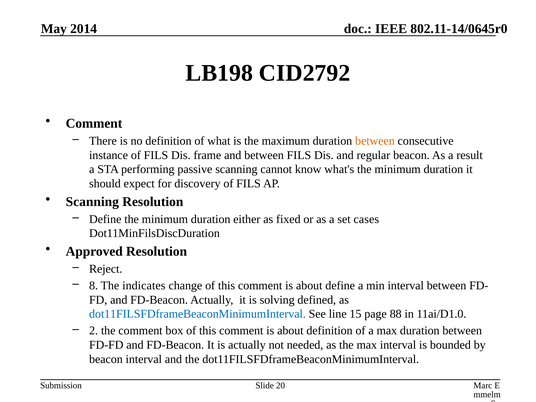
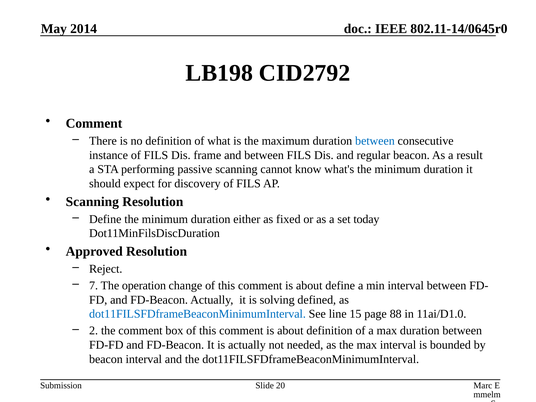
between colour: orange -> blue (375, 141)
cases: cases -> today (366, 219)
8: 8 -> 7 (94, 285)
indicates: indicates -> operation (144, 285)
